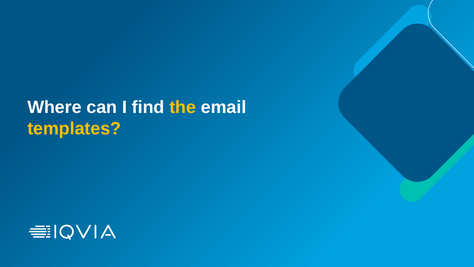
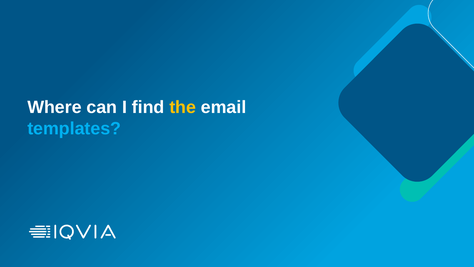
templates colour: yellow -> light blue (74, 129)
